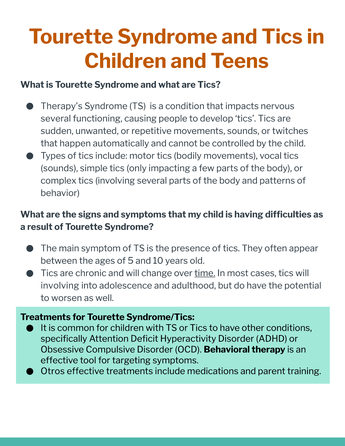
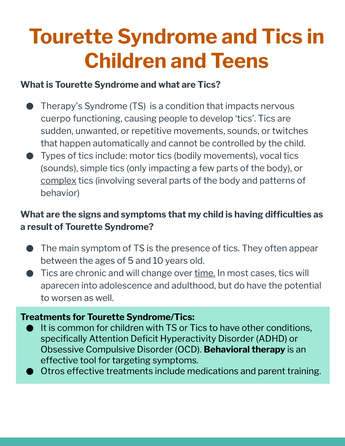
several: several -> cuerpo (56, 119)
complex underline: none -> present (58, 181)
involving: involving -> aparecen (60, 286)
